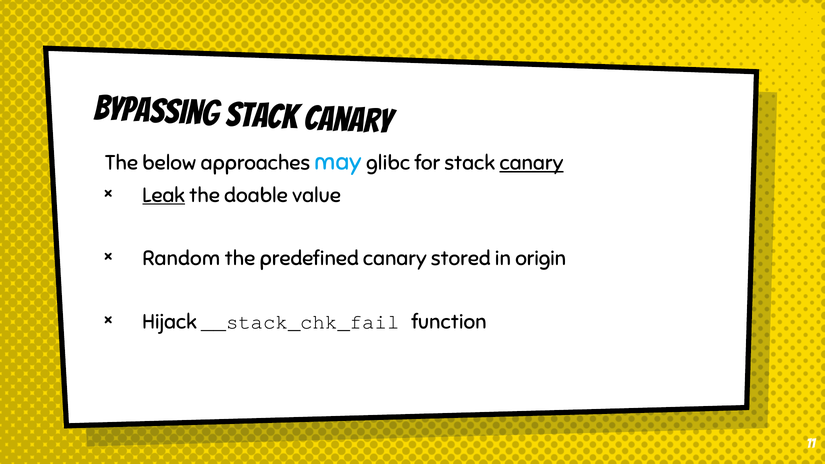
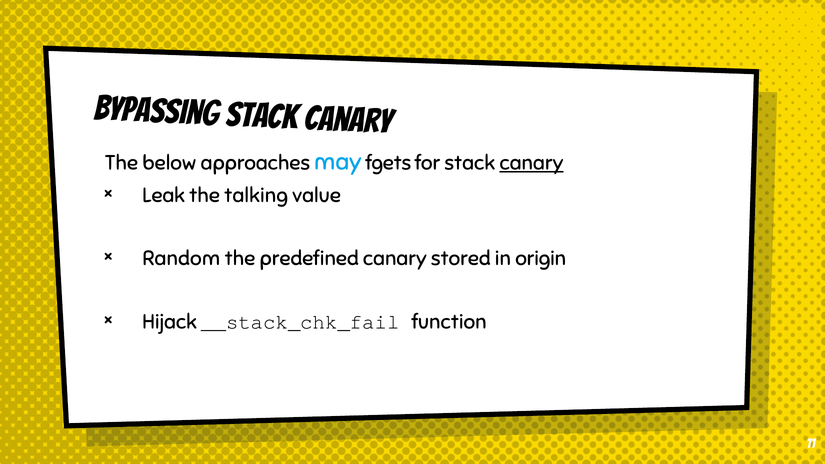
glibc: glibc -> fgets (388, 163)
Leak underline: present -> none (164, 195)
doable: doable -> talking (256, 195)
